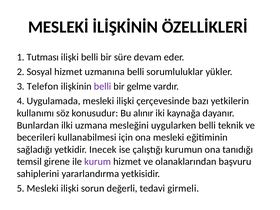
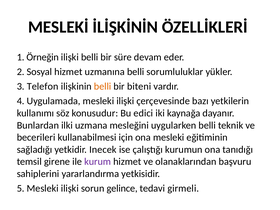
Tutması: Tutması -> Örneğin (43, 57)
belli colour: purple -> orange (103, 86)
gelme: gelme -> biteni (139, 86)
alınır: alınır -> edici (143, 113)
değerli: değerli -> gelince (122, 188)
